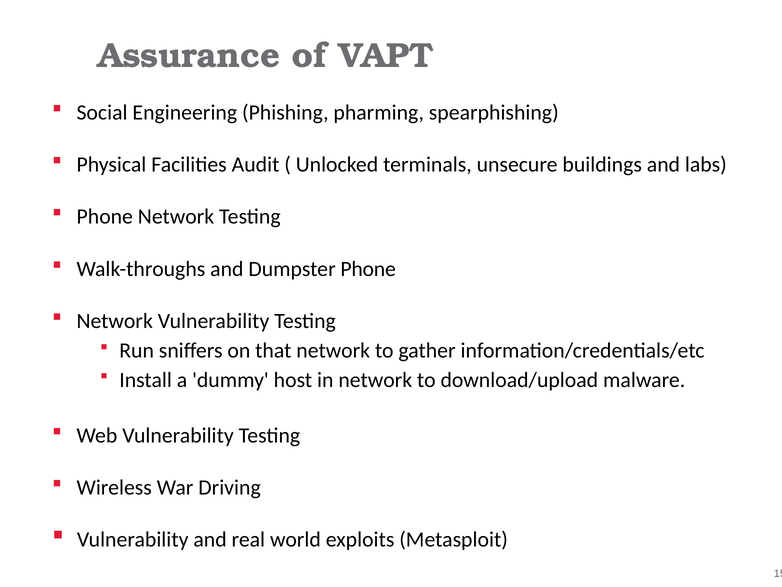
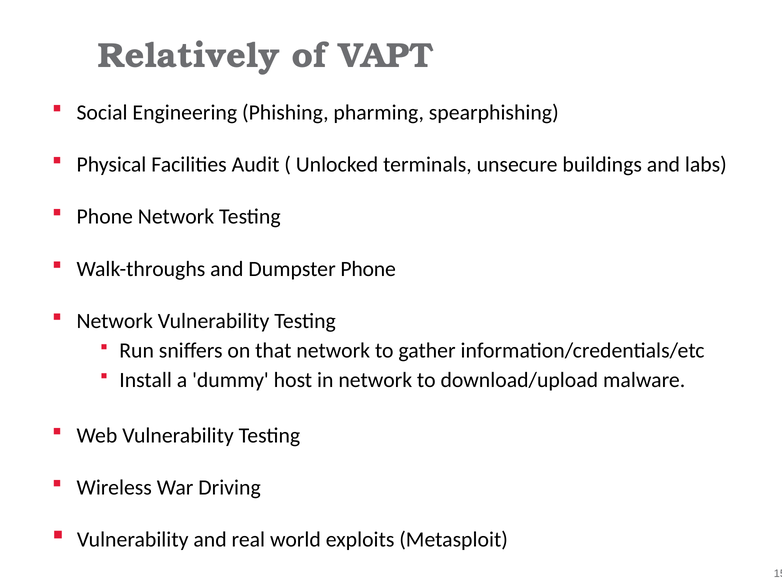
Assurance: Assurance -> Relatively (189, 56)
